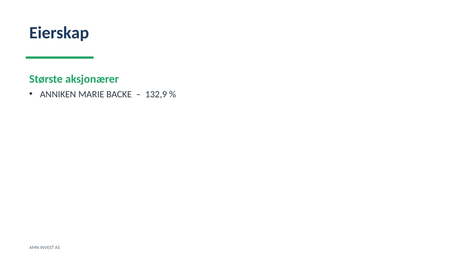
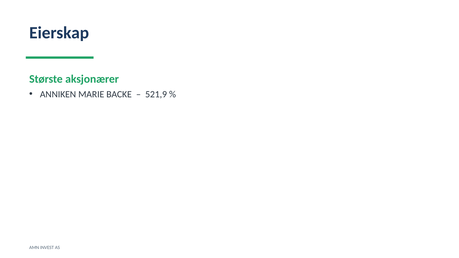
132,9: 132,9 -> 521,9 (156, 94)
